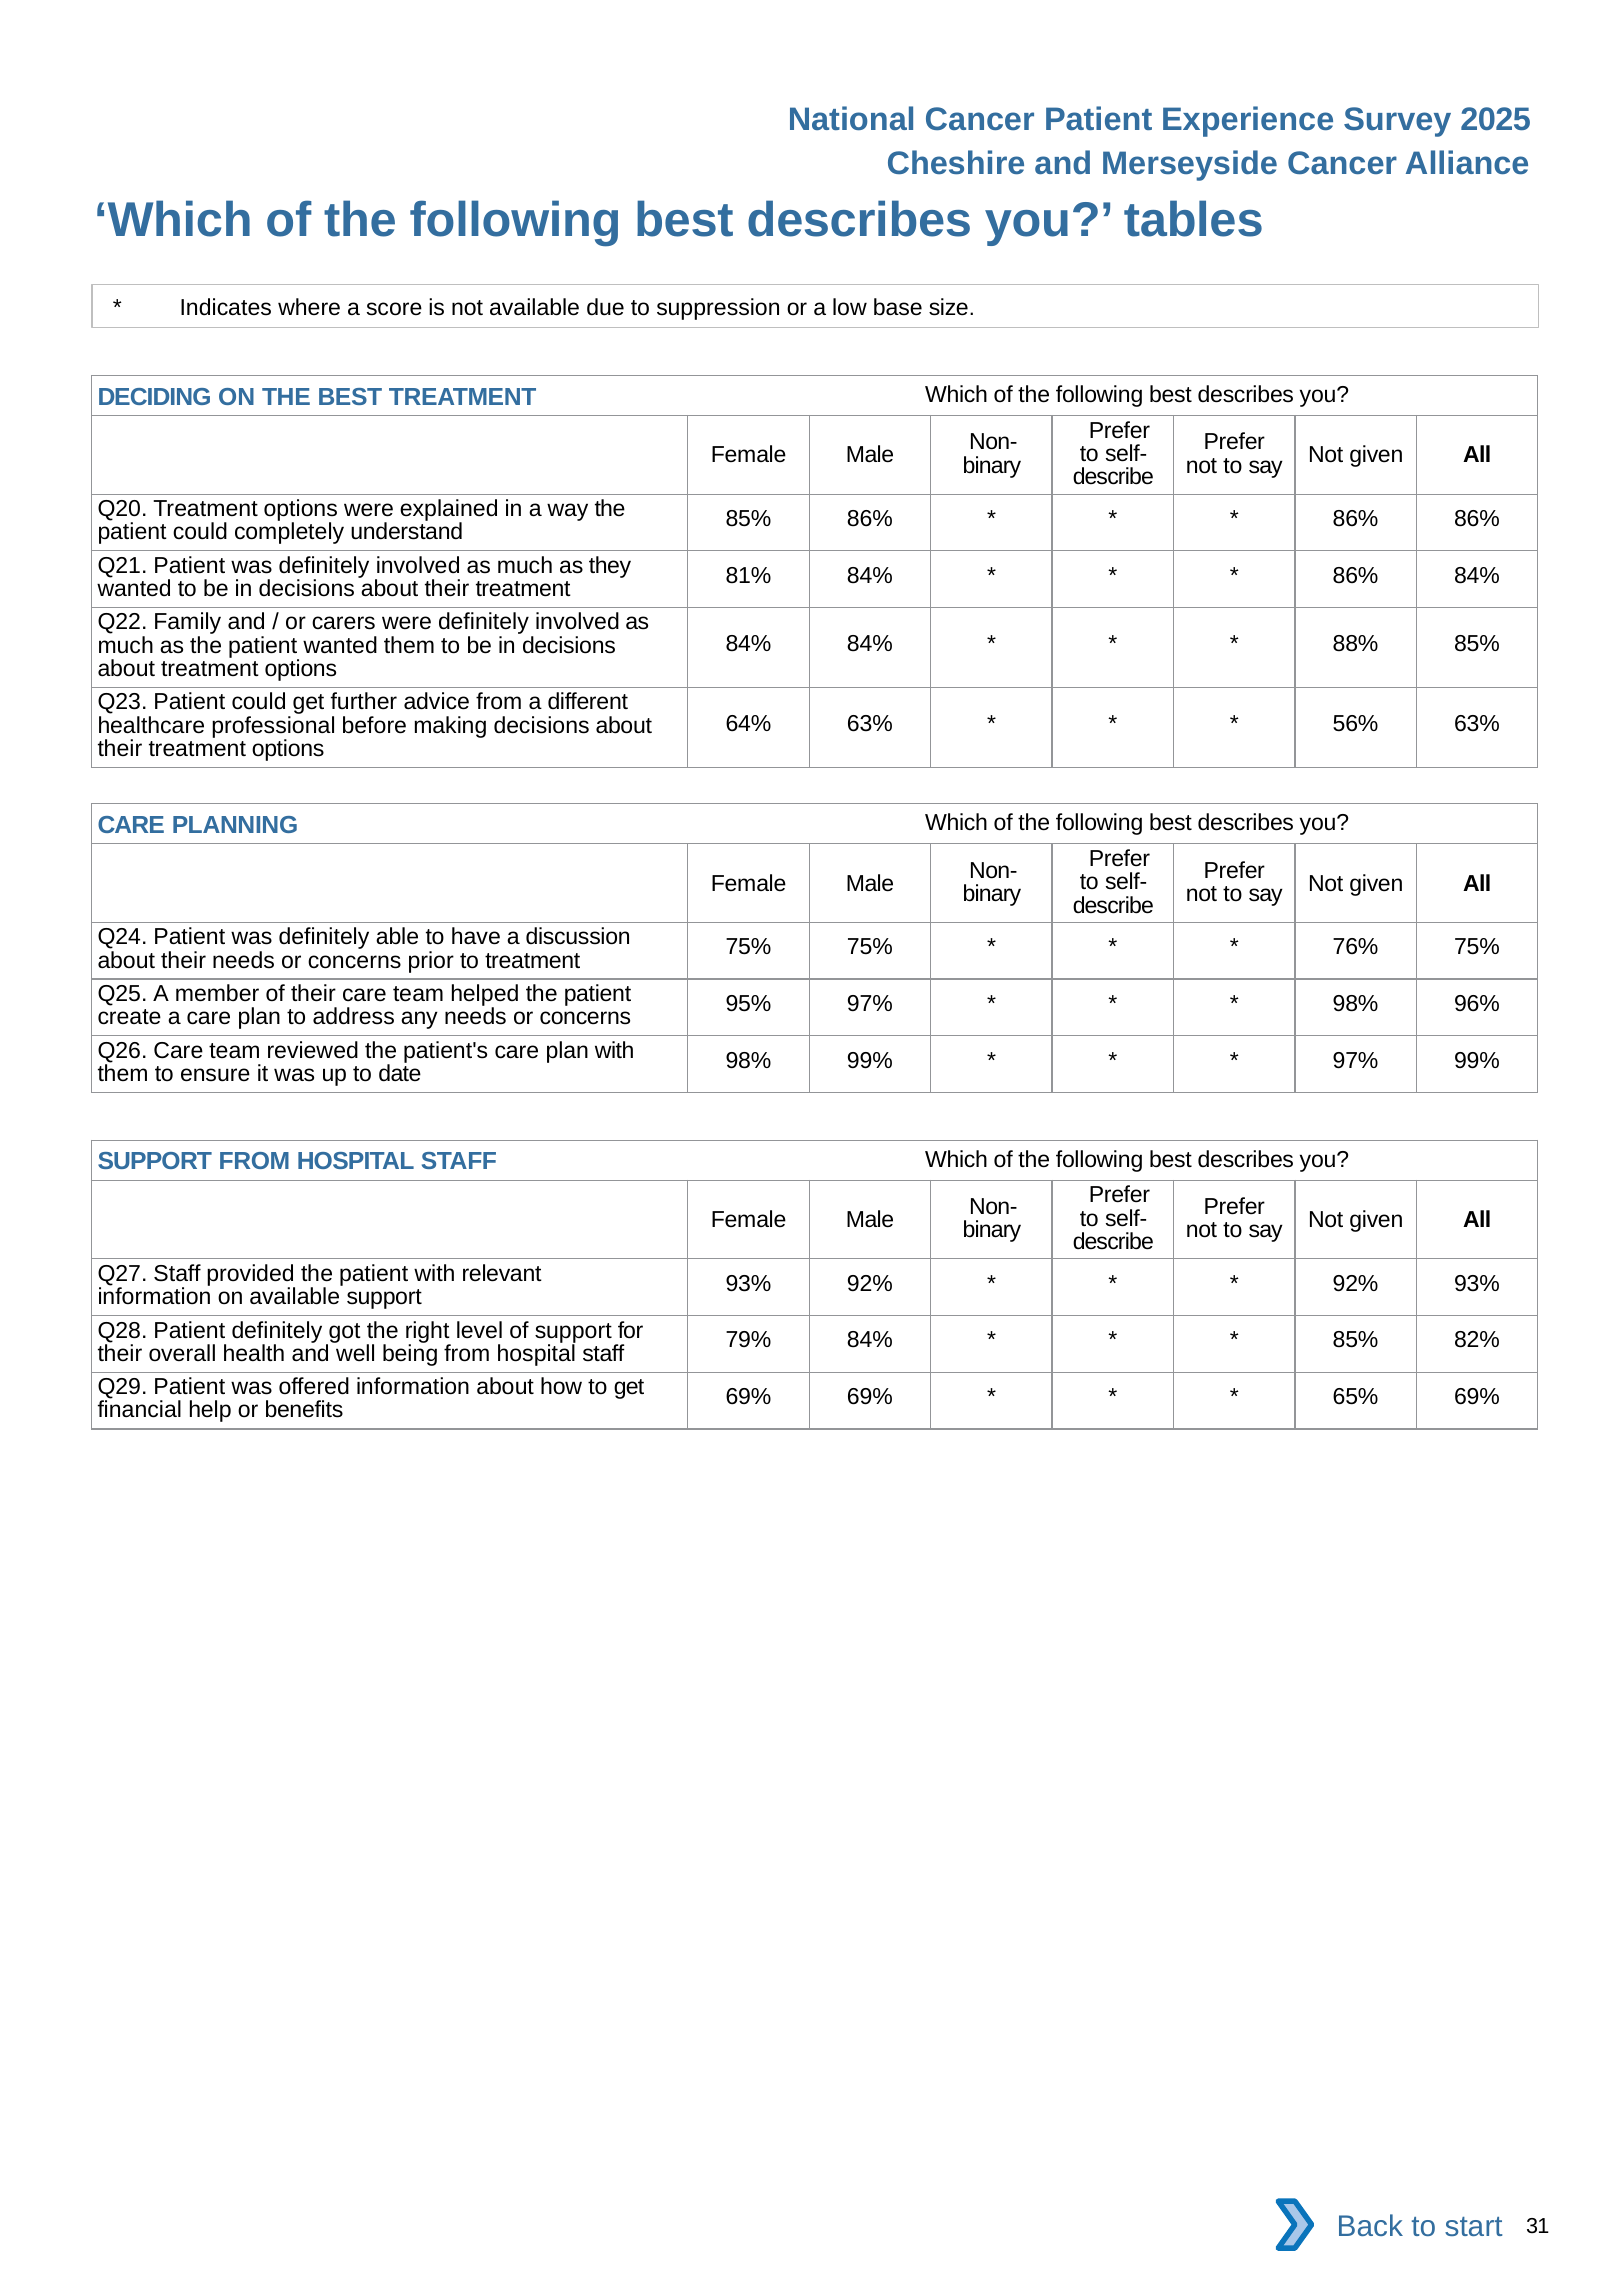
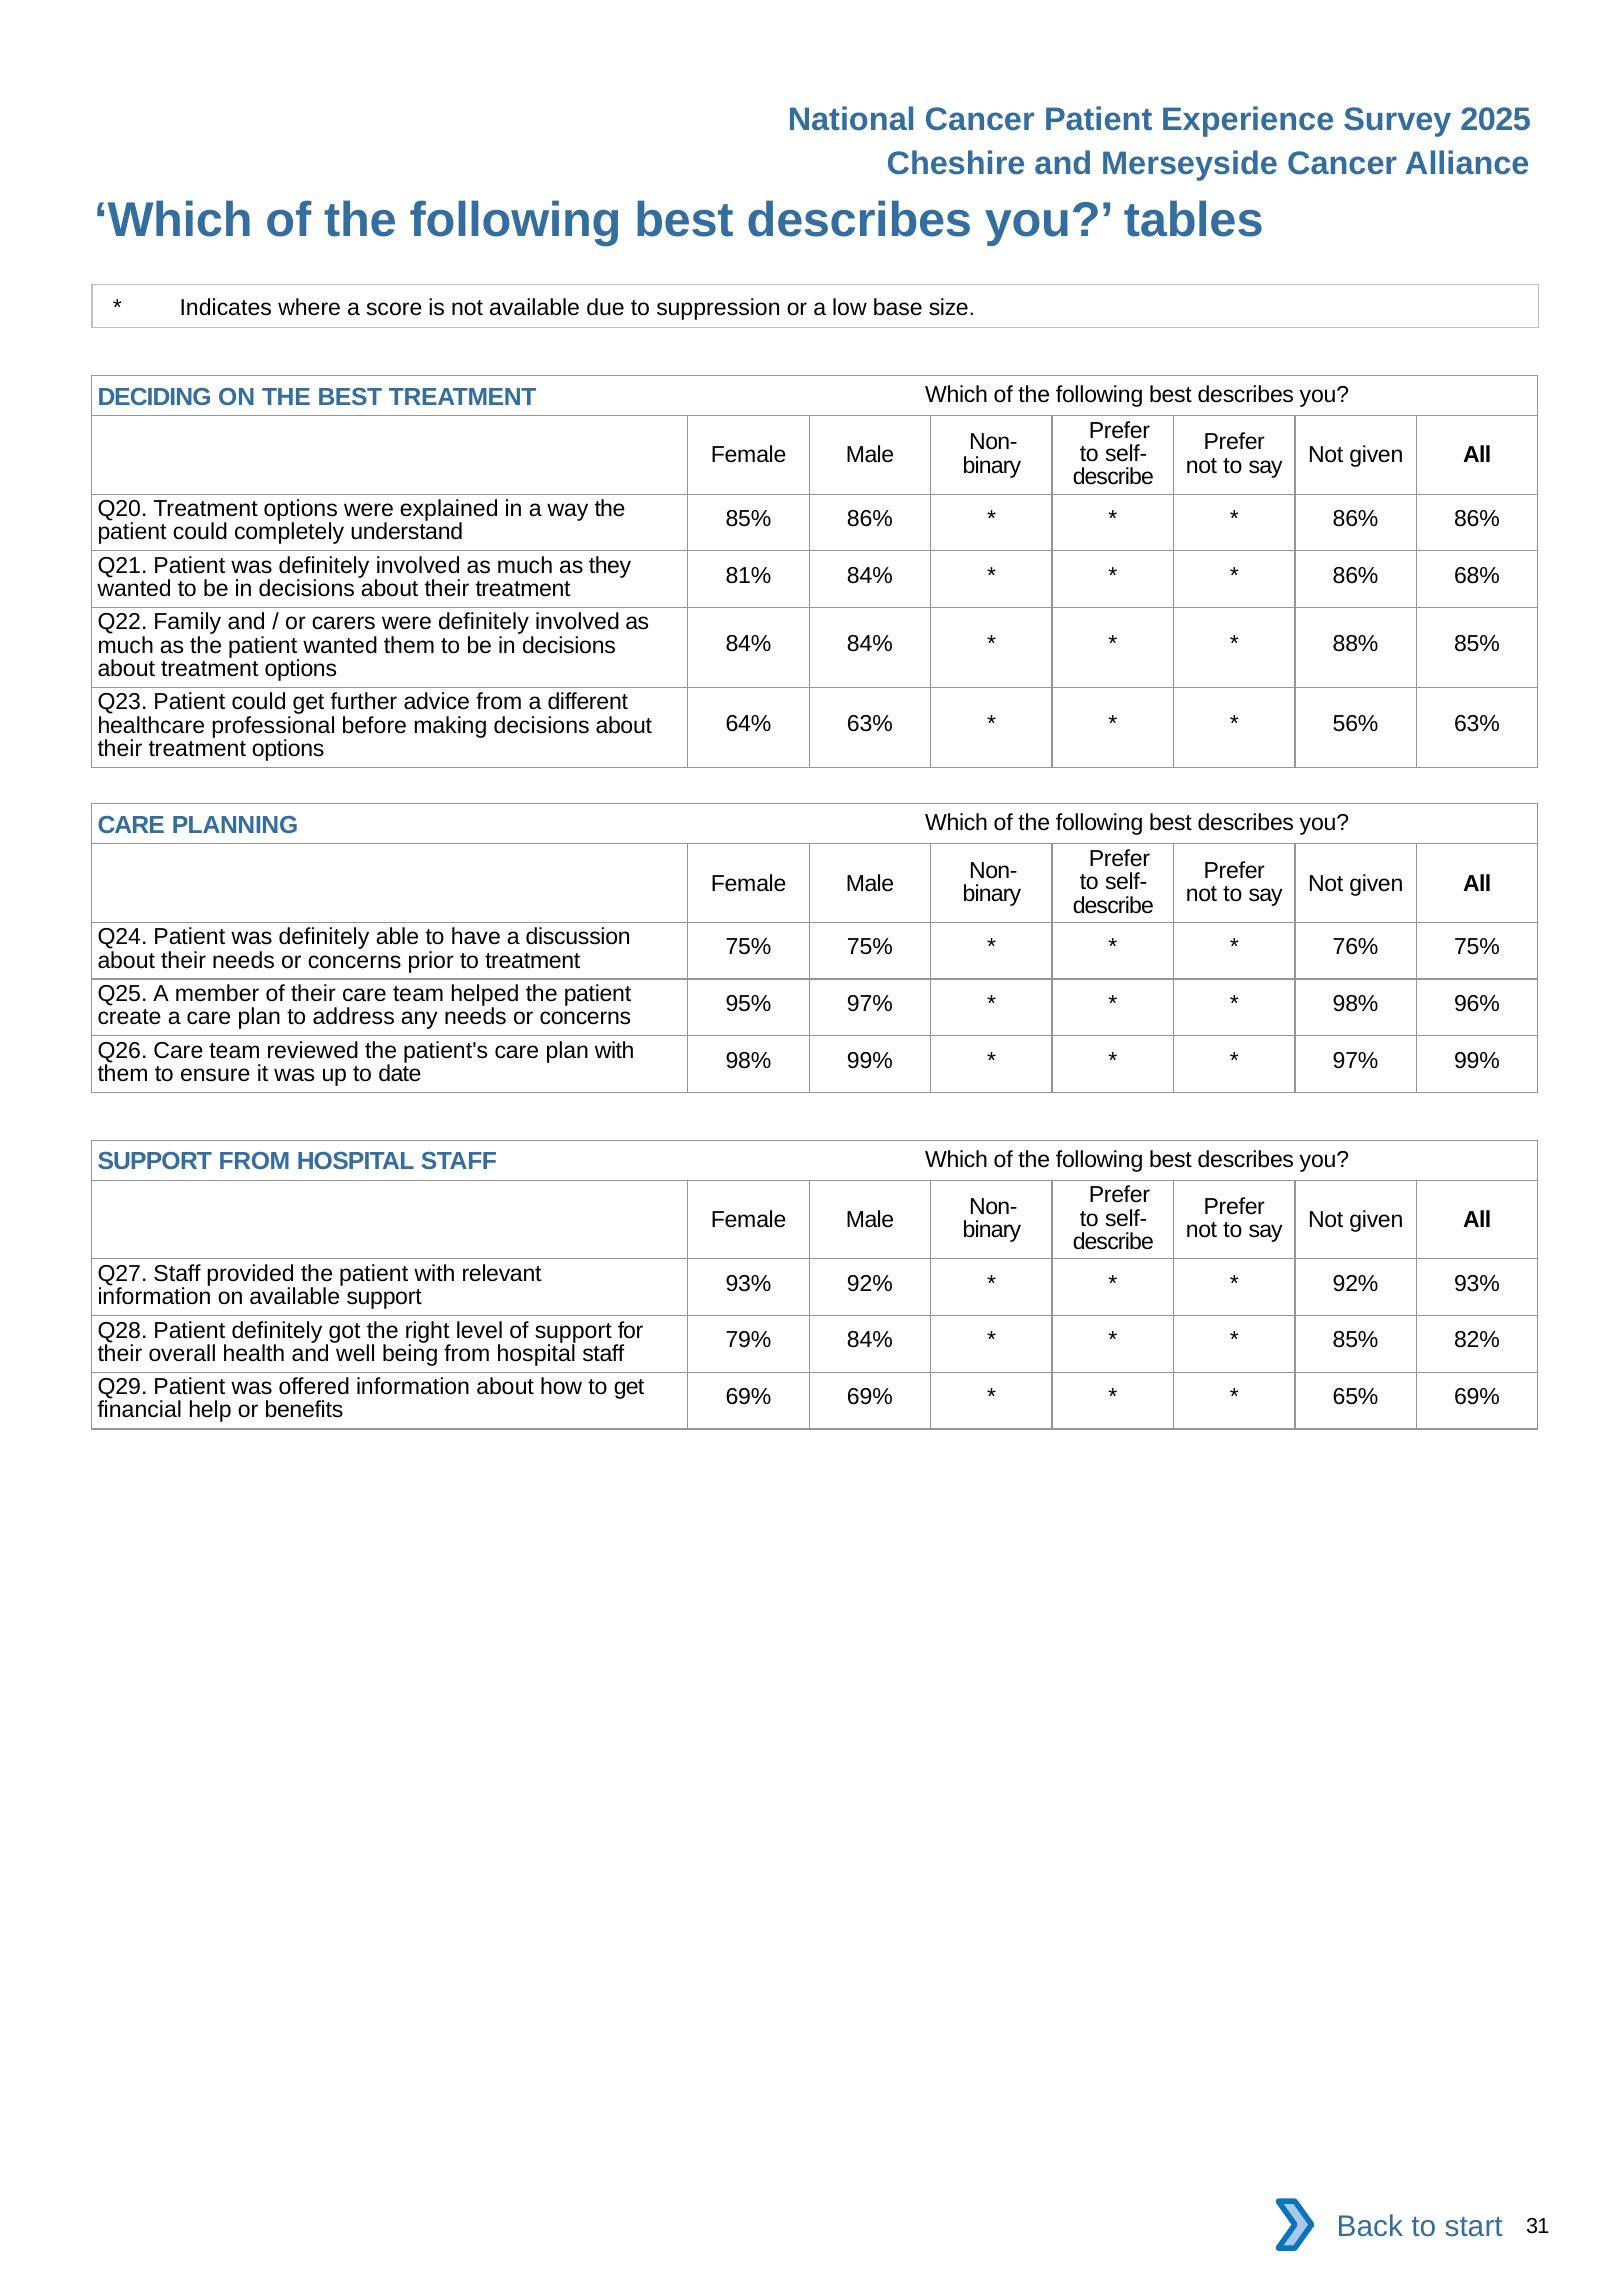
86% 84%: 84% -> 68% (1477, 575)
